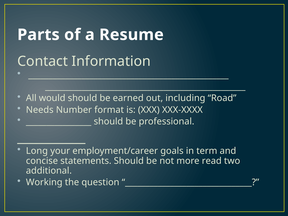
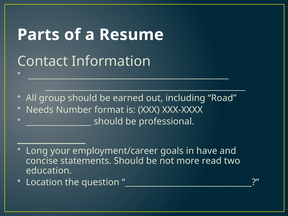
would: would -> group (52, 98)
term: term -> have (207, 151)
additional: additional -> education (49, 171)
Working: Working -> Location (44, 182)
